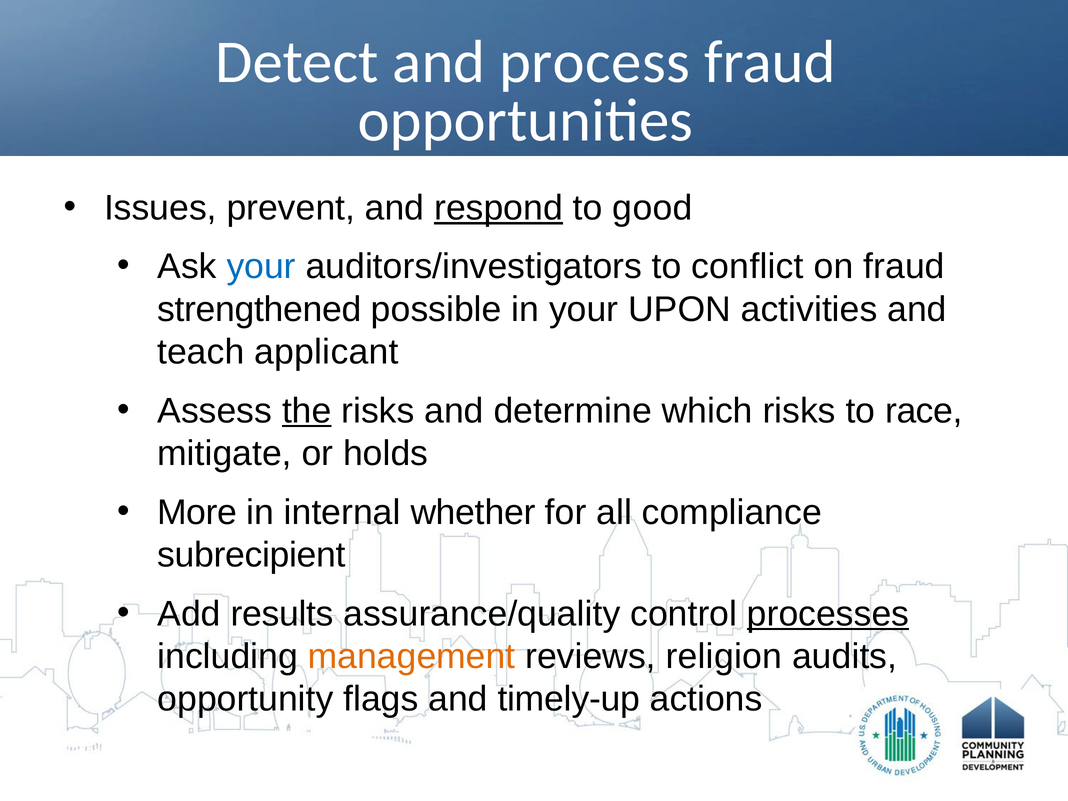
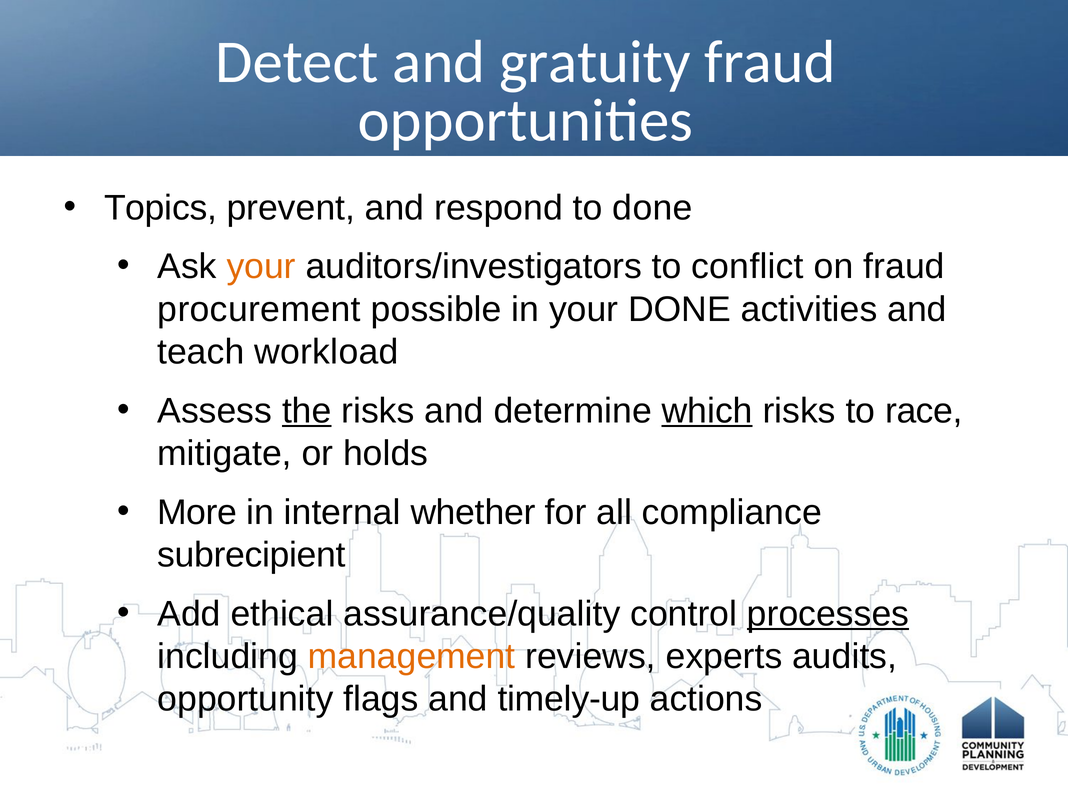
process: process -> gratuity (595, 62)
Issues: Issues -> Topics (161, 208)
respond underline: present -> none (499, 208)
to good: good -> done (653, 208)
your colour: blue -> orange (261, 267)
strengthened: strengthened -> procurement (259, 309)
your UPON: UPON -> DONE (680, 309)
applicant: applicant -> workload (326, 352)
which underline: none -> present (707, 411)
results: results -> ethical (282, 614)
religion: religion -> experts (724, 657)
